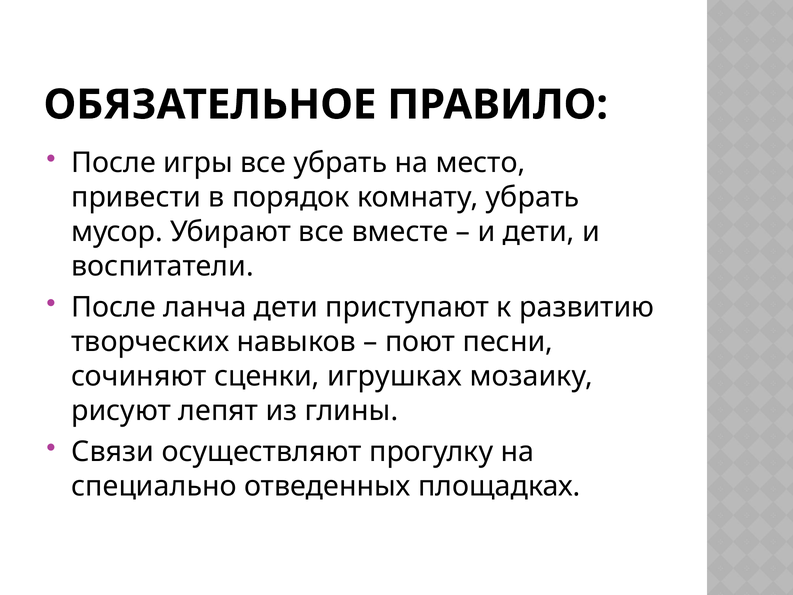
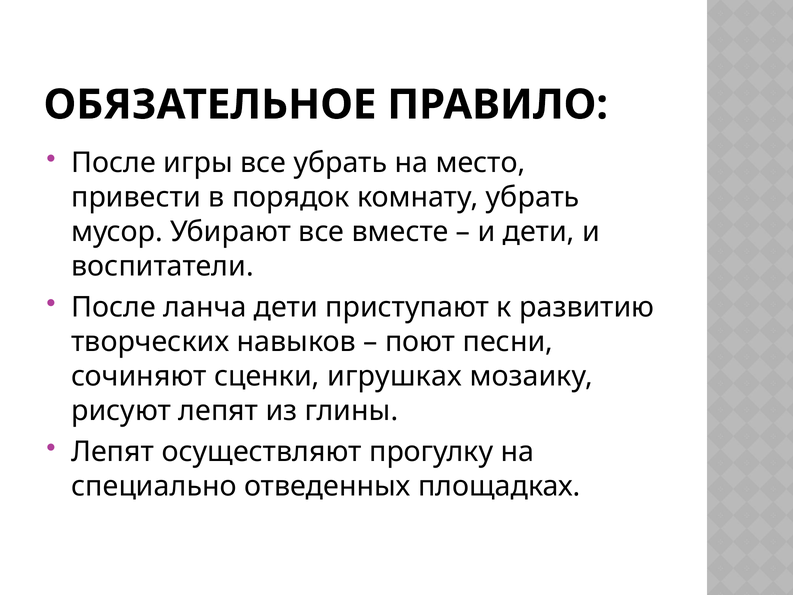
Связи: Связи -> Лепят (113, 451)
